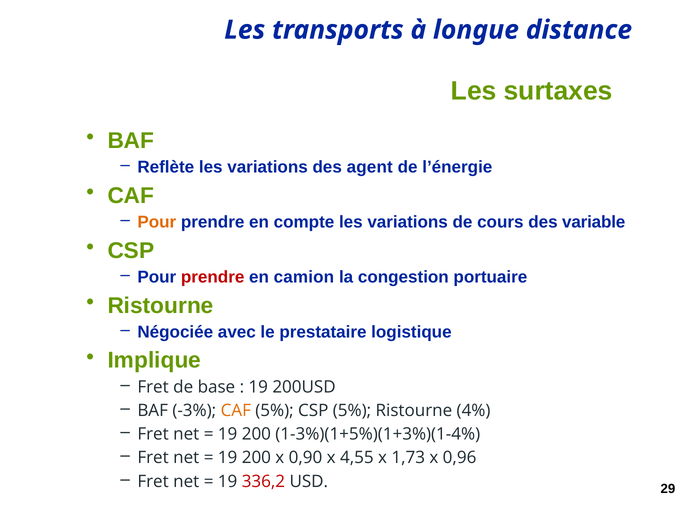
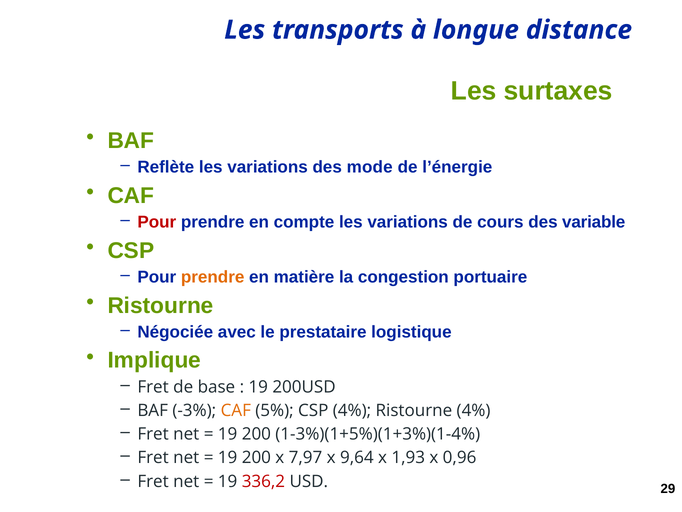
agent: agent -> mode (370, 167)
Pour colour: orange -> red (157, 222)
prendre colour: red -> orange (213, 277)
camion: camion -> matière (304, 277)
CSP 5%: 5% -> 4% (352, 410)
0,90: 0,90 -> 7,97 (306, 457)
4,55: 4,55 -> 9,64 (357, 457)
1,73: 1,73 -> 1,93 (408, 457)
